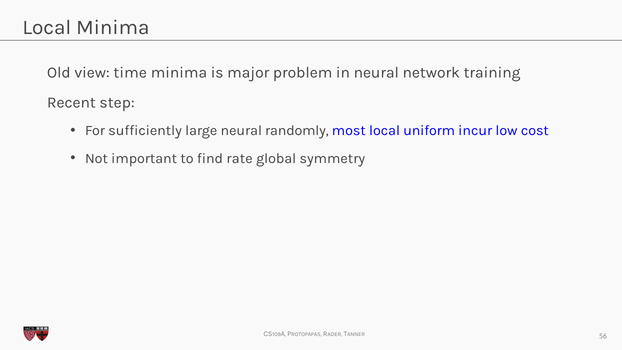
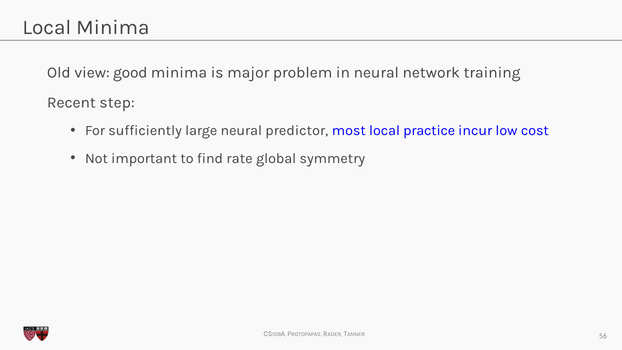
time: time -> good (130, 73)
randomly: randomly -> predictor (297, 131)
uniform: uniform -> practice (429, 131)
